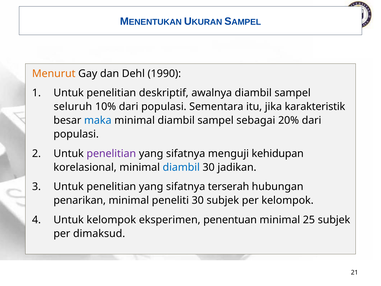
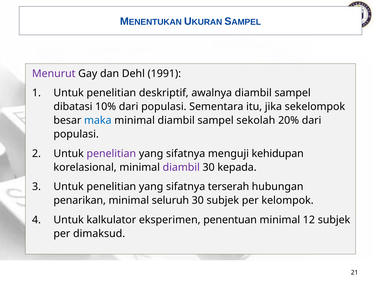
Menurut colour: orange -> purple (54, 74)
1990: 1990 -> 1991 (164, 74)
seluruh: seluruh -> dibatasi (73, 107)
karakteristik: karakteristik -> sekelompok (315, 107)
sebagai: sebagai -> sekolah (256, 120)
diambil colour: blue -> purple (181, 167)
jadikan: jadikan -> kepada (237, 167)
peneliti: peneliti -> seluruh (170, 200)
Untuk kelompok: kelompok -> kalkulator (111, 220)
25: 25 -> 12 (309, 220)
